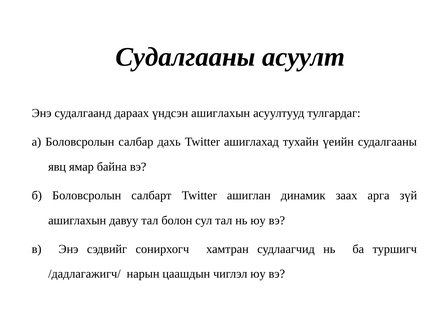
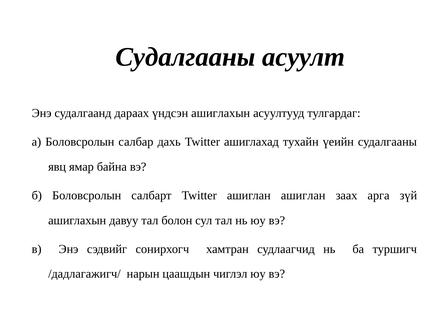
ашиглан динамик: динамик -> ашиглан (303, 195)
